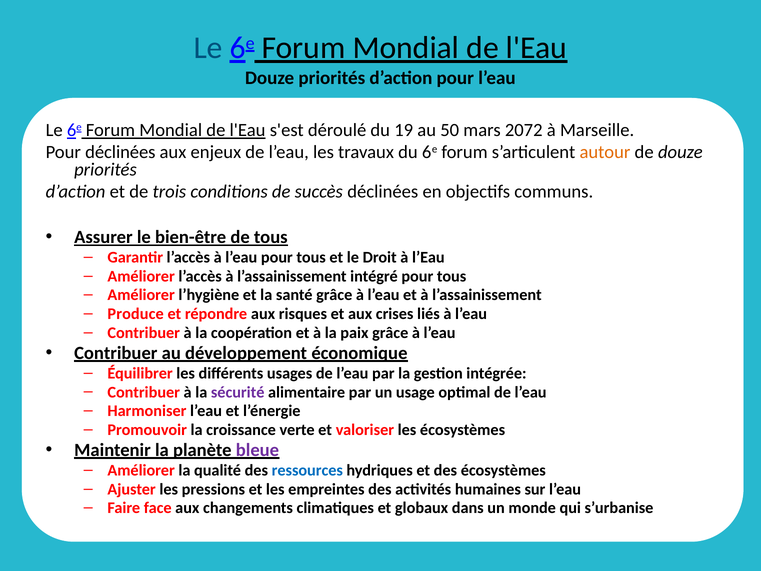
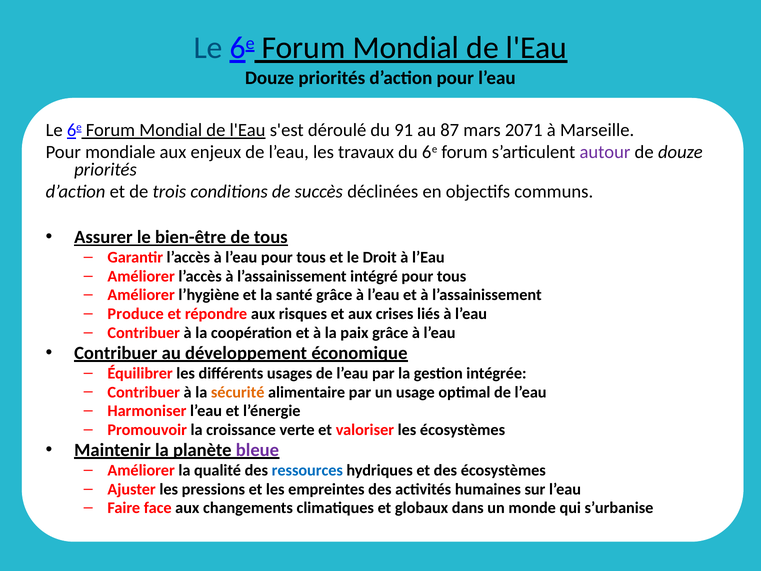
19: 19 -> 91 (404, 130)
50: 50 -> 87 (450, 130)
2072: 2072 -> 2071 (524, 130)
Pour déclinées: déclinées -> mondiale (120, 152)
autour colour: orange -> purple (605, 152)
sécurité colour: purple -> orange (238, 392)
